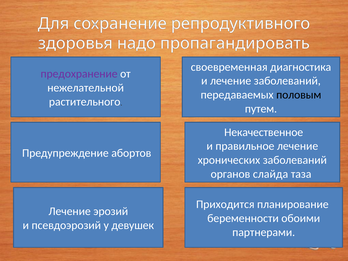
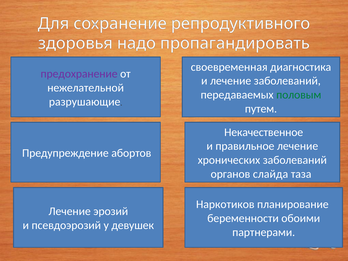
половым colour: black -> green (299, 95)
растительного: растительного -> разрушающие (85, 102)
Приходится: Приходится -> Наркотиков (225, 204)
